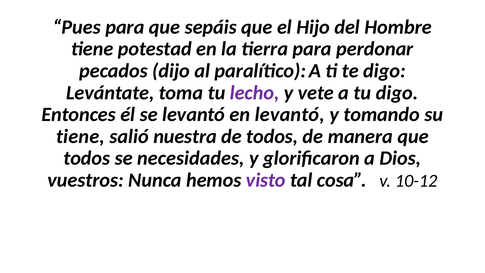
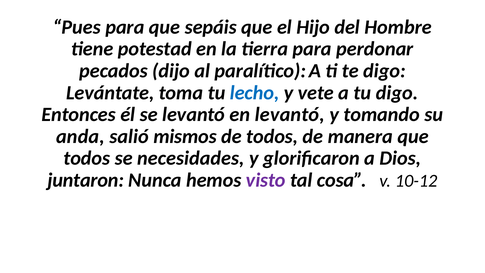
lecho colour: purple -> blue (255, 93)
tiene: tiene -> anda (80, 136)
nuestra: nuestra -> mismos (185, 136)
vuestros: vuestros -> juntaron (86, 180)
